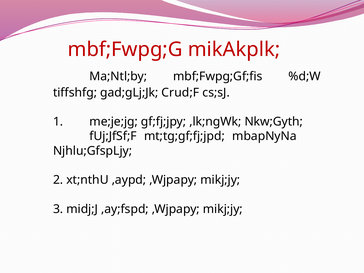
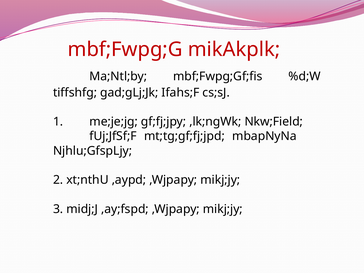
Crud;F: Crud;F -> Ifahs;F (180, 93)
Nkw;Gyth: Nkw;Gyth -> Nkw;Field (274, 122)
